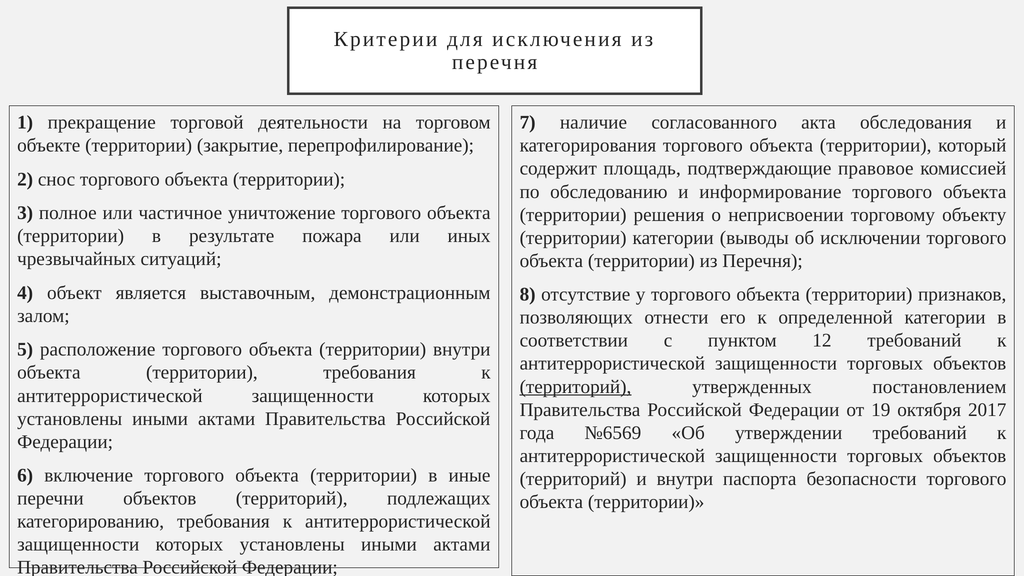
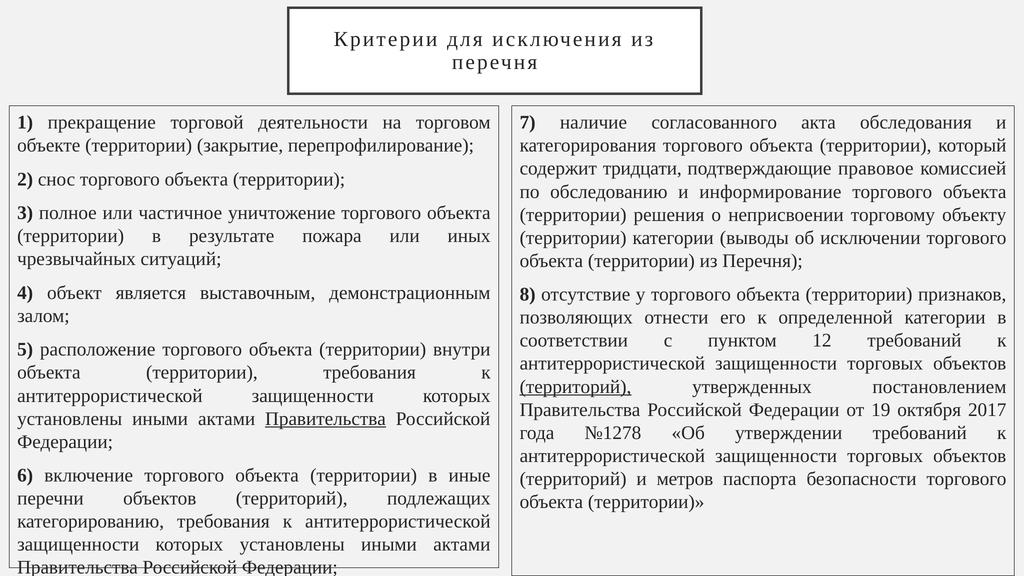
площадь: площадь -> тридцати (642, 169)
Правительства underline: none -> present (325, 419)
№6569: №6569 -> №1278 (613, 433)
и внутри: внутри -> метров (685, 479)
